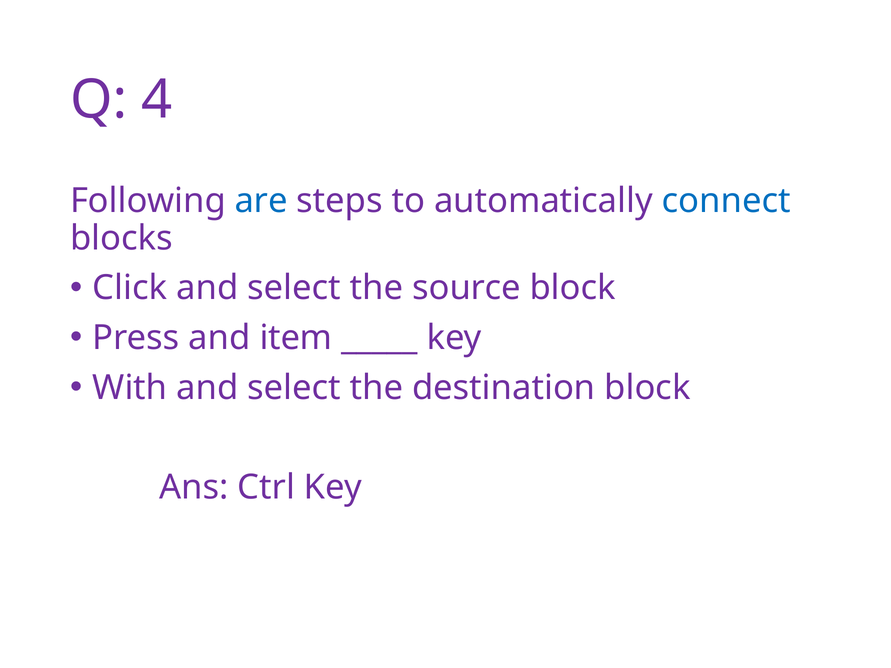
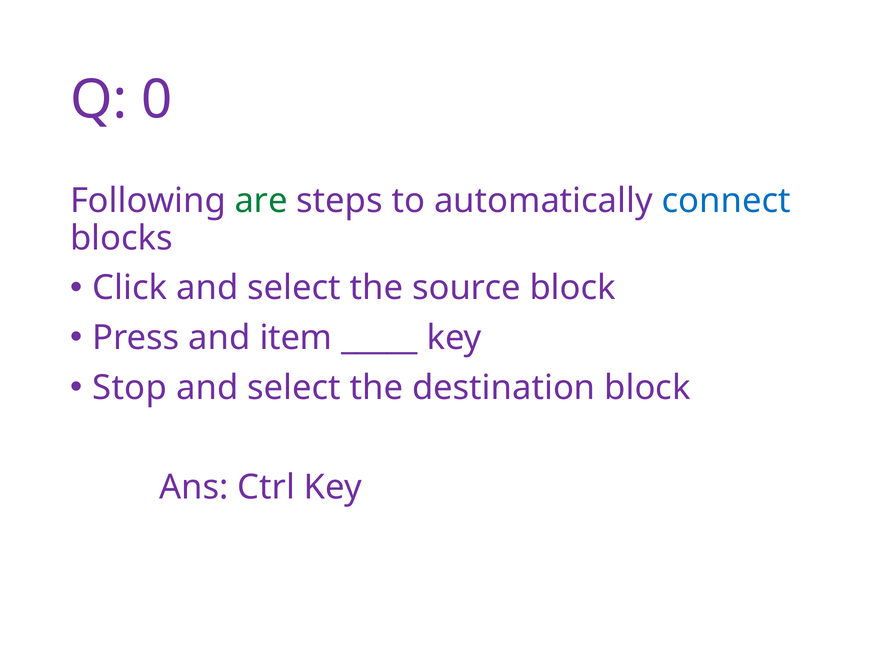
4: 4 -> 0 (157, 100)
are colour: blue -> green (261, 201)
With: With -> Stop (130, 388)
